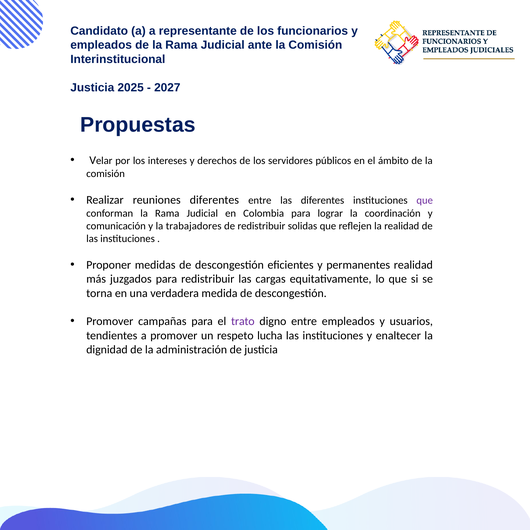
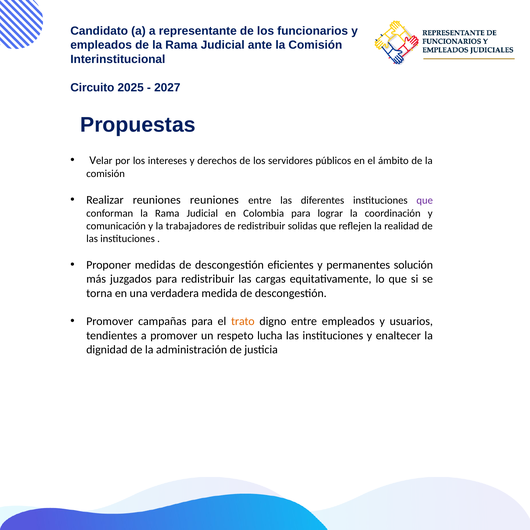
Justicia: Justicia -> Circuito (92, 87)
reuniones diferentes: diferentes -> reuniones (214, 200)
permanentes realidad: realidad -> solución (413, 265)
trato colour: purple -> orange (243, 321)
